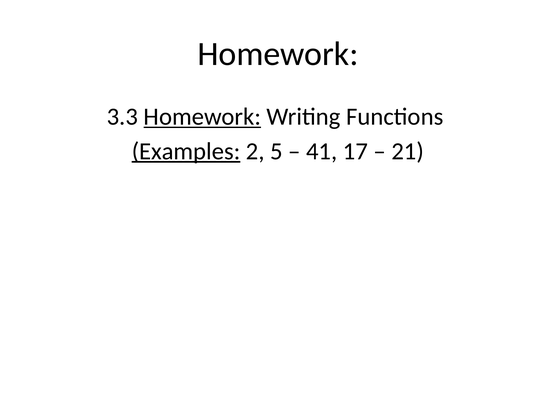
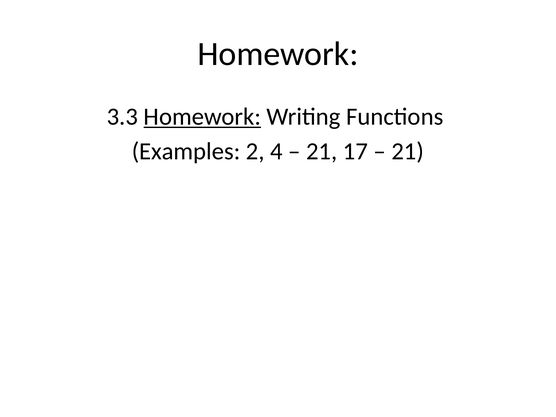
Examples underline: present -> none (186, 151)
5: 5 -> 4 (276, 151)
41: 41 -> 21 (322, 151)
